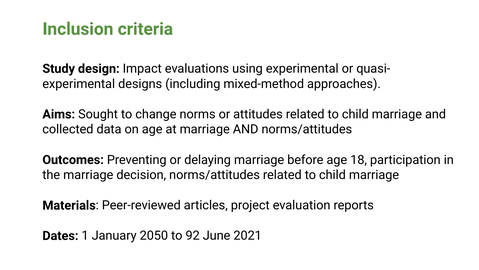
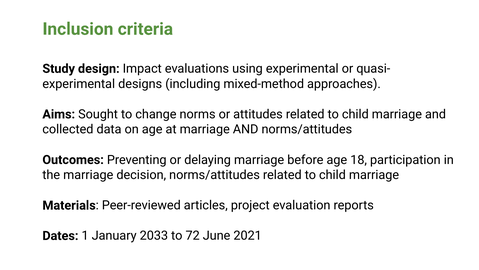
2050: 2050 -> 2033 (154, 235)
92: 92 -> 72 (193, 235)
